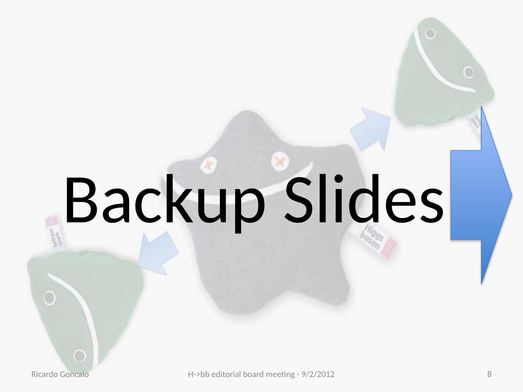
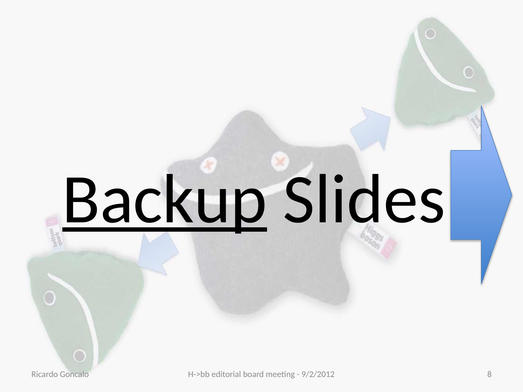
Backup underline: none -> present (165, 200)
